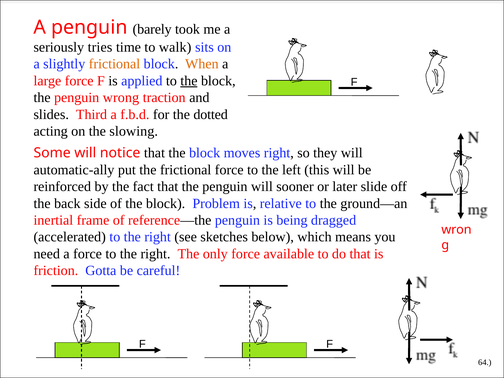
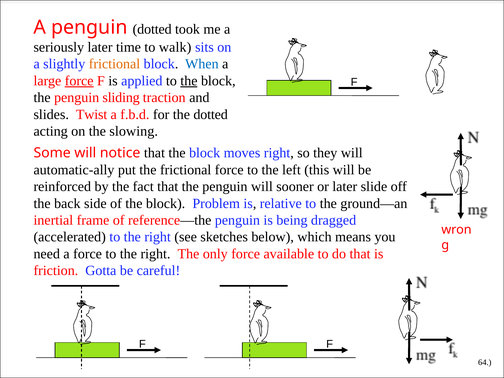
penguin barely: barely -> dotted (152, 29)
seriously tries: tries -> later (100, 47)
When colour: orange -> blue (202, 64)
force underline: none -> present (79, 81)
wrong: wrong -> sliding (121, 98)
Third: Third -> Twist (92, 114)
